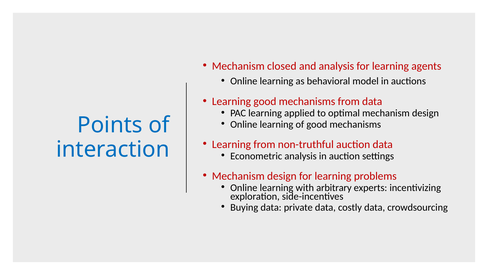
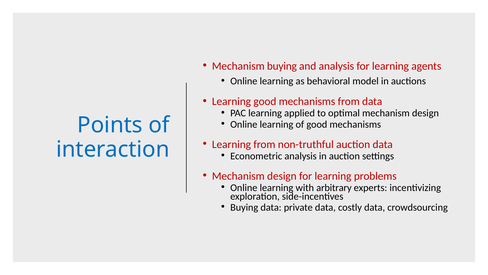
Mechanism closed: closed -> buying (282, 66)
